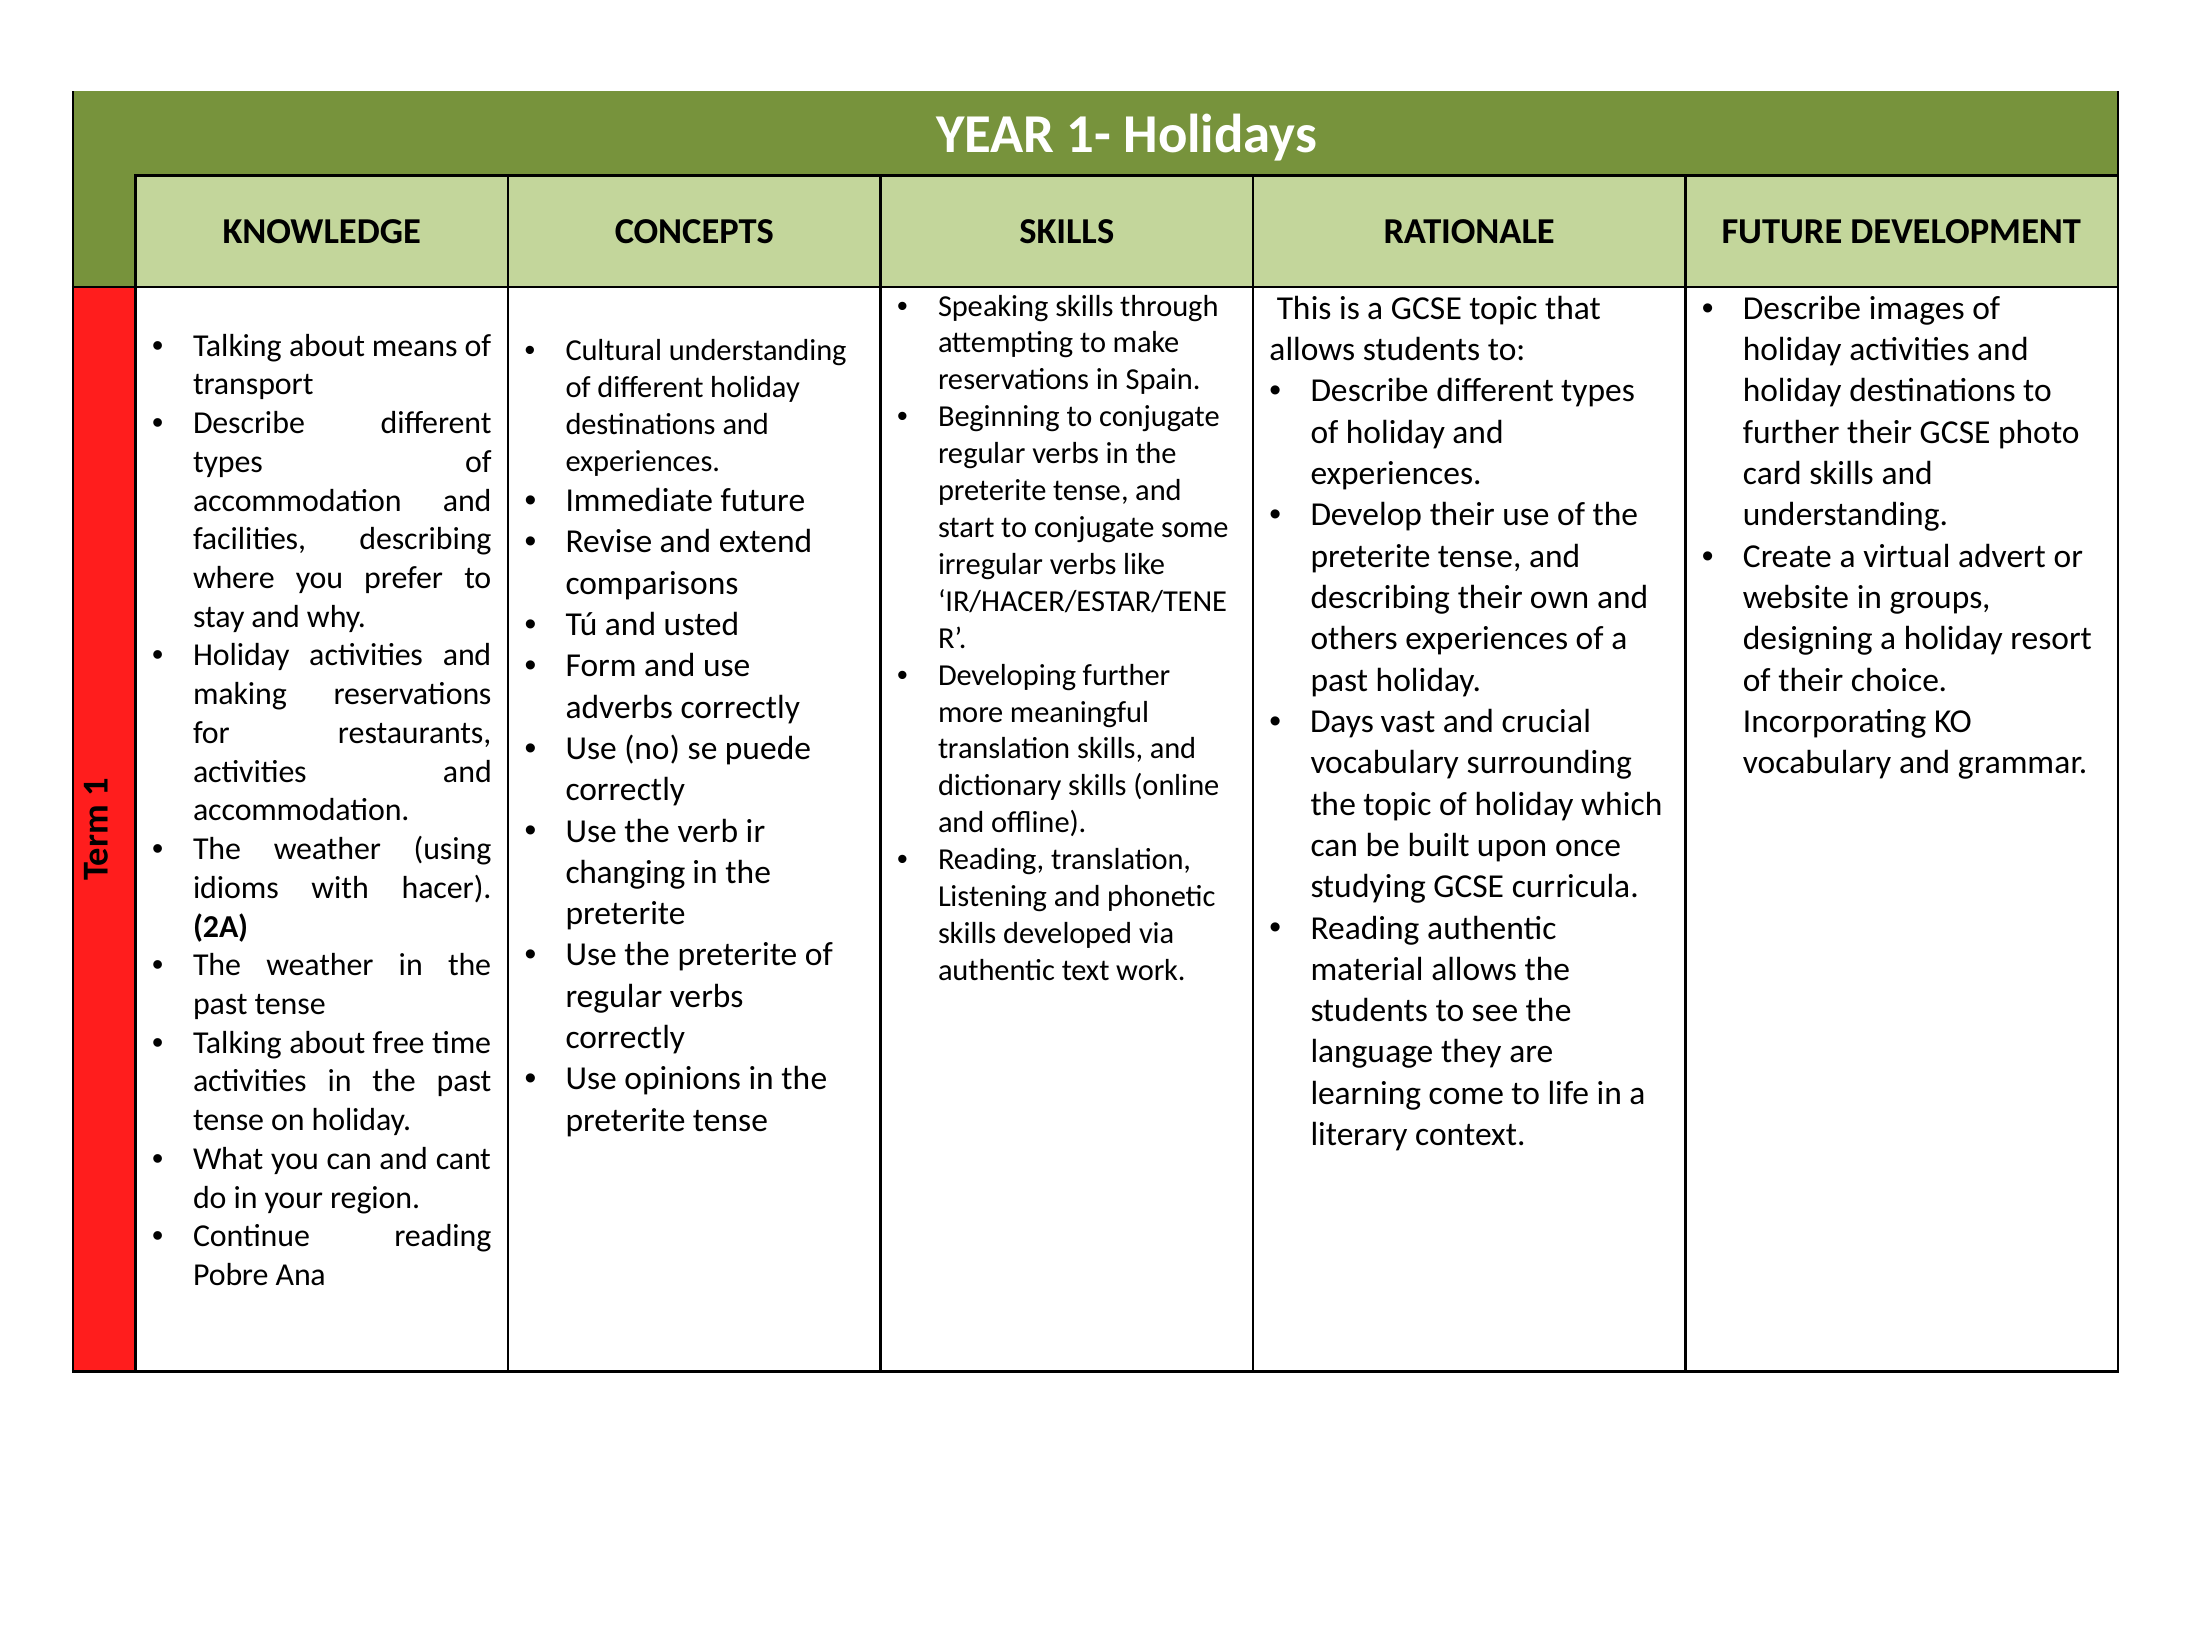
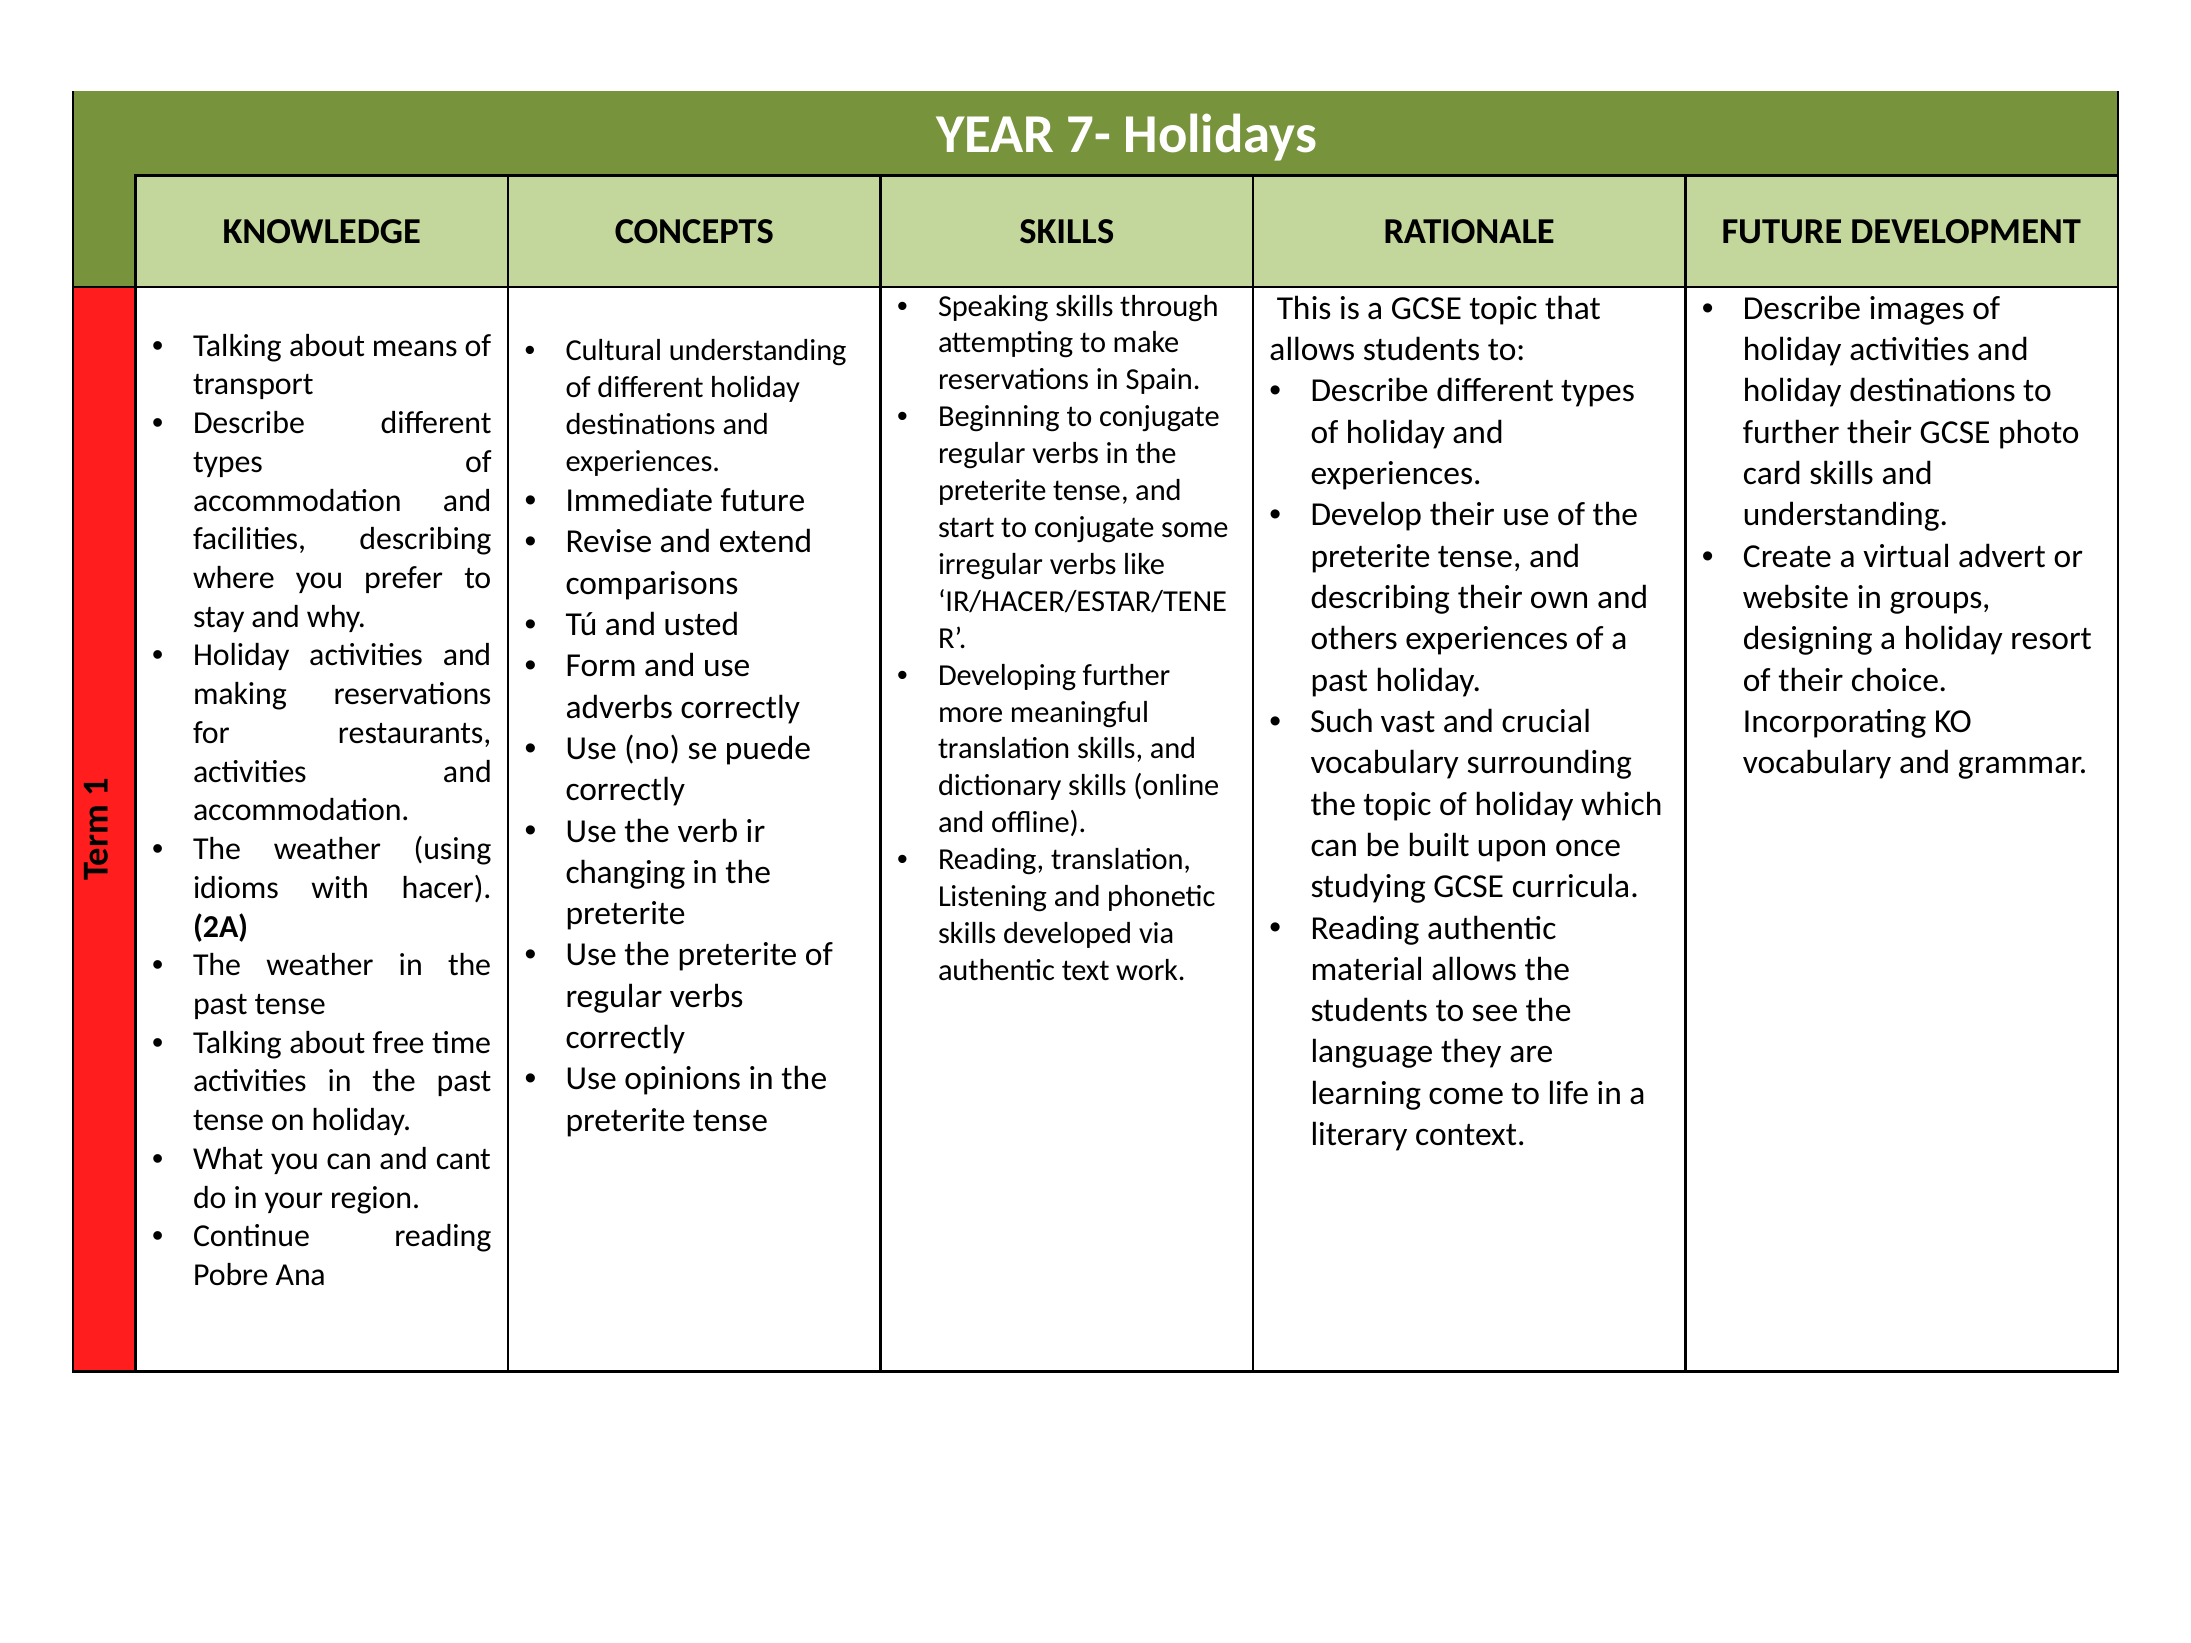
1-: 1- -> 7- (1089, 134)
Days: Days -> Such (1342, 722)
